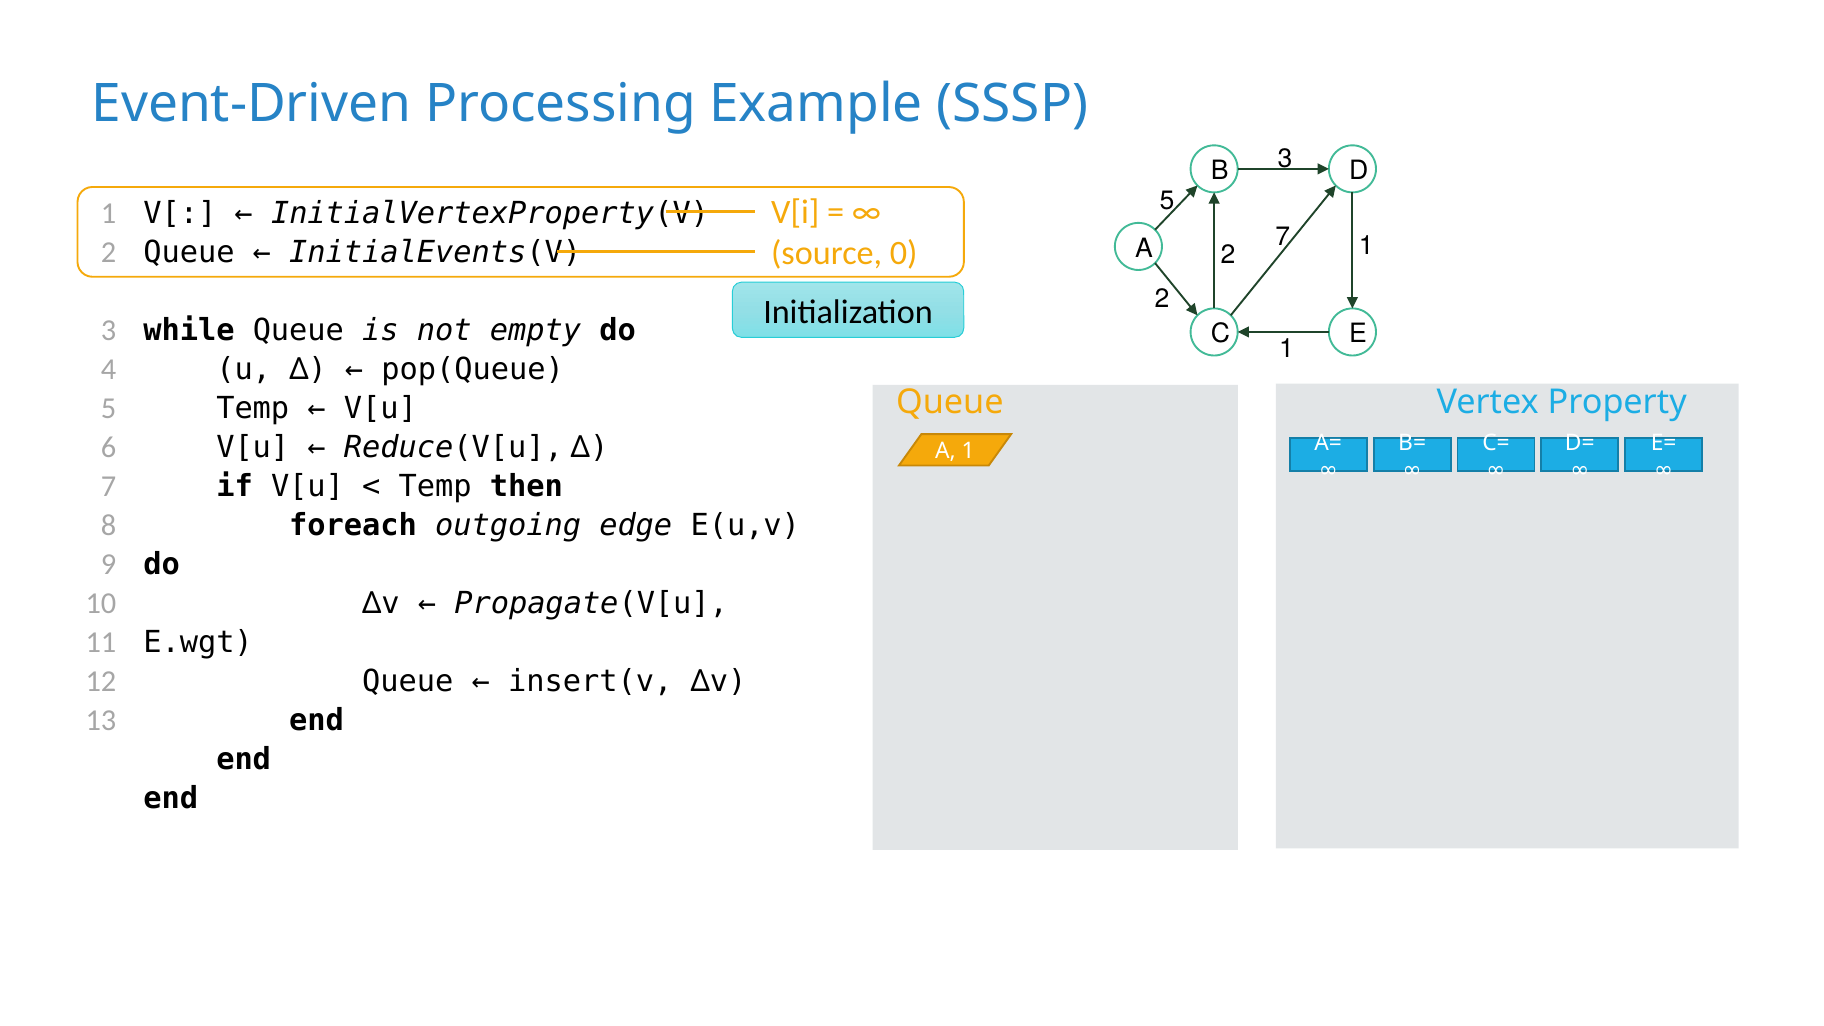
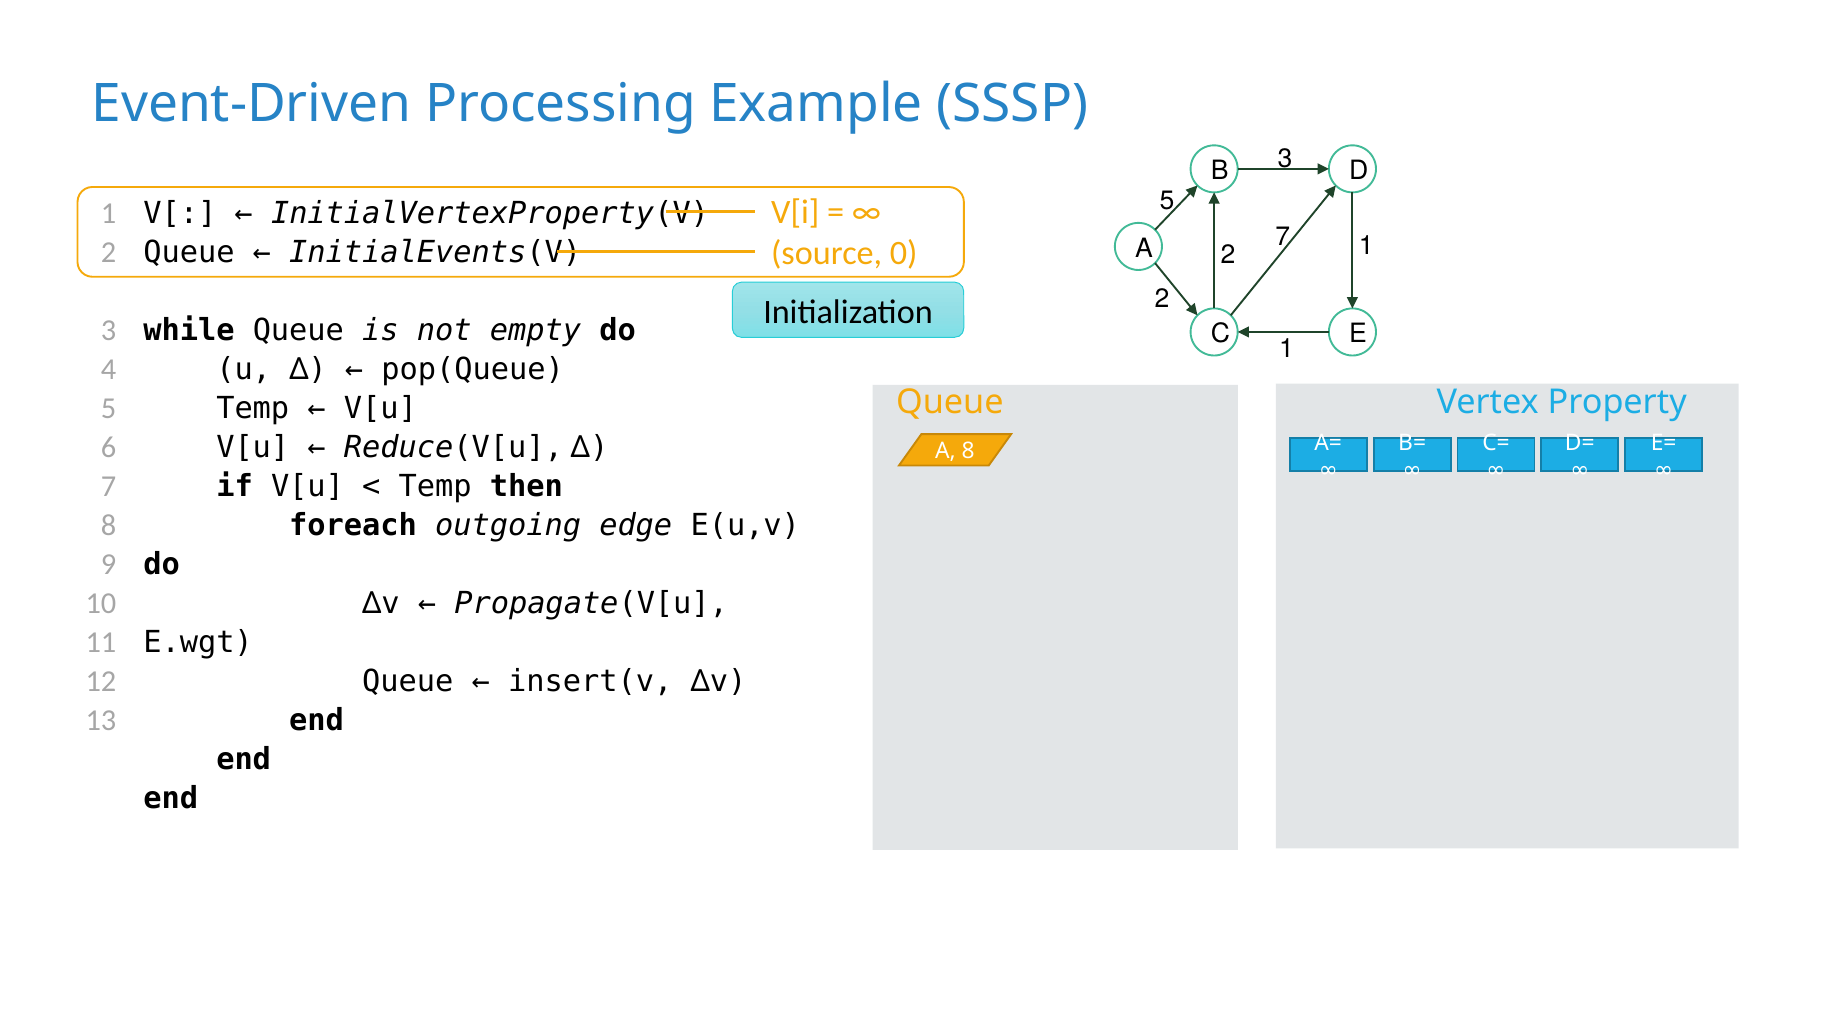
A 1: 1 -> 8 (968, 451)
